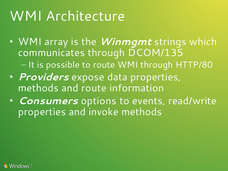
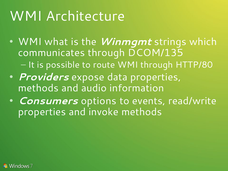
array: array -> what (56, 42)
and route: route -> audio (94, 88)
